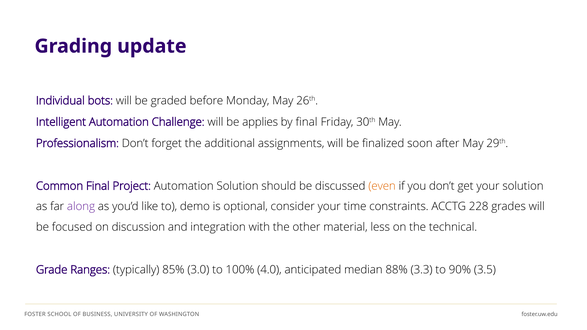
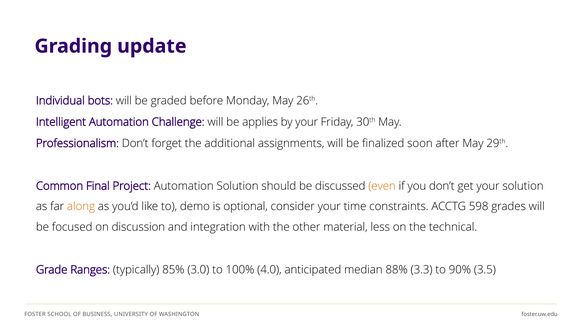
by final: final -> your (307, 122)
along colour: purple -> orange (81, 207)
228: 228 -> 598 (479, 207)
